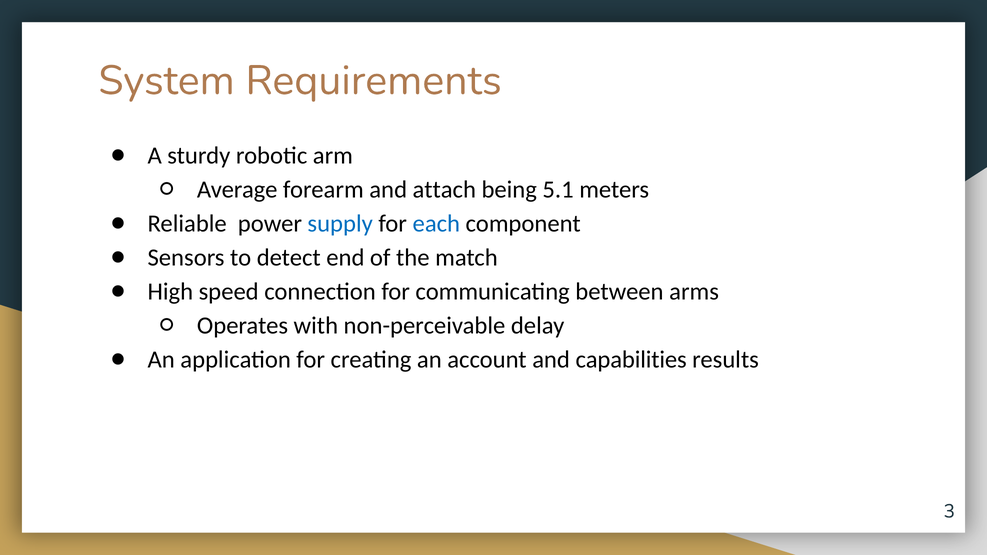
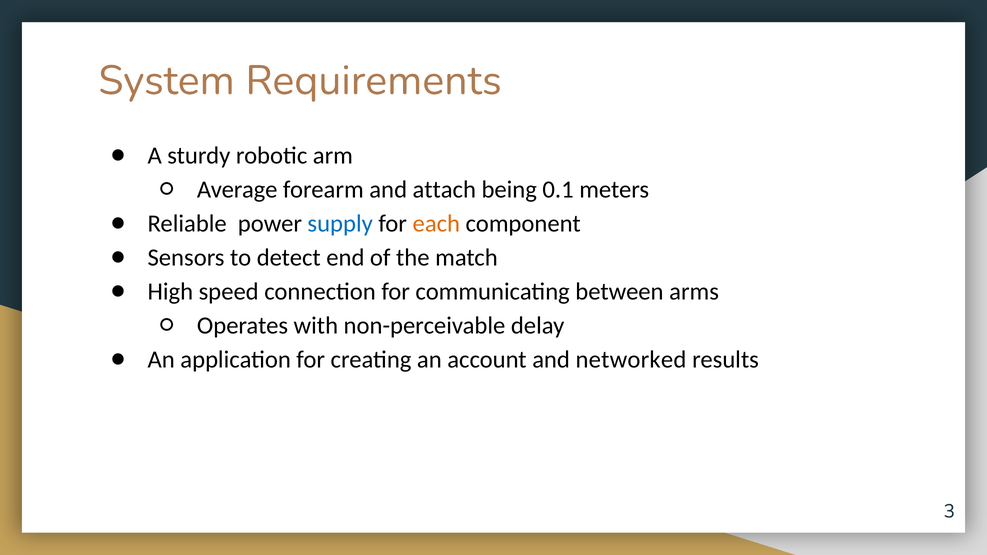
5.1: 5.1 -> 0.1 (558, 189)
each colour: blue -> orange (436, 224)
capabilities: capabilities -> networked (631, 360)
